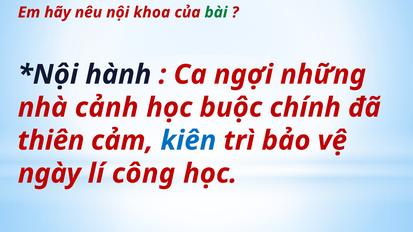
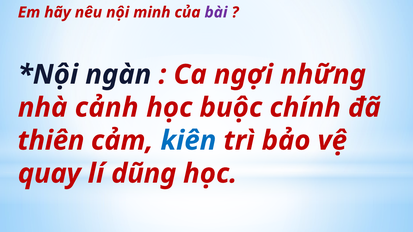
khoa: khoa -> minh (152, 12)
bài colour: green -> purple (216, 12)
hành: hành -> ngàn (118, 75)
ngày: ngày -> quay (49, 174)
công: công -> dũng (144, 174)
